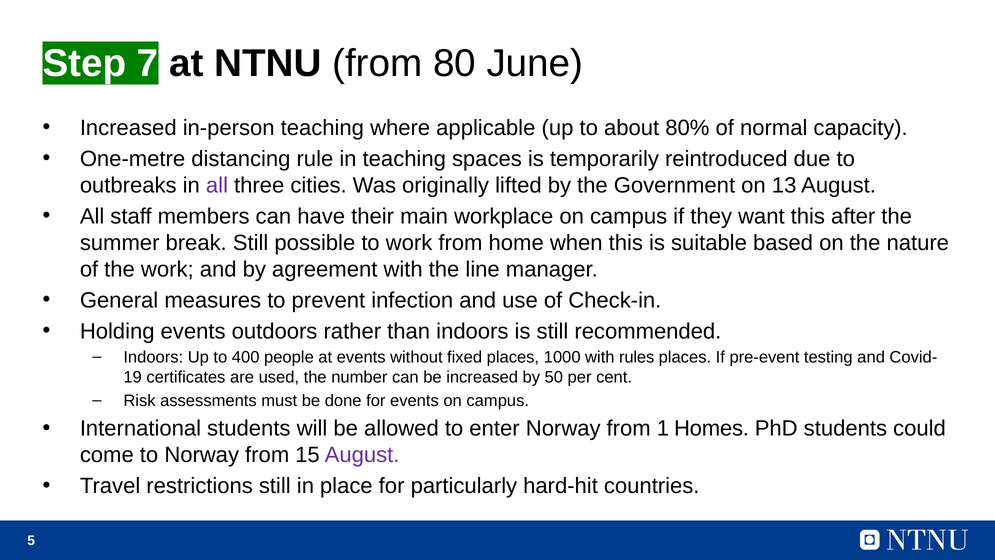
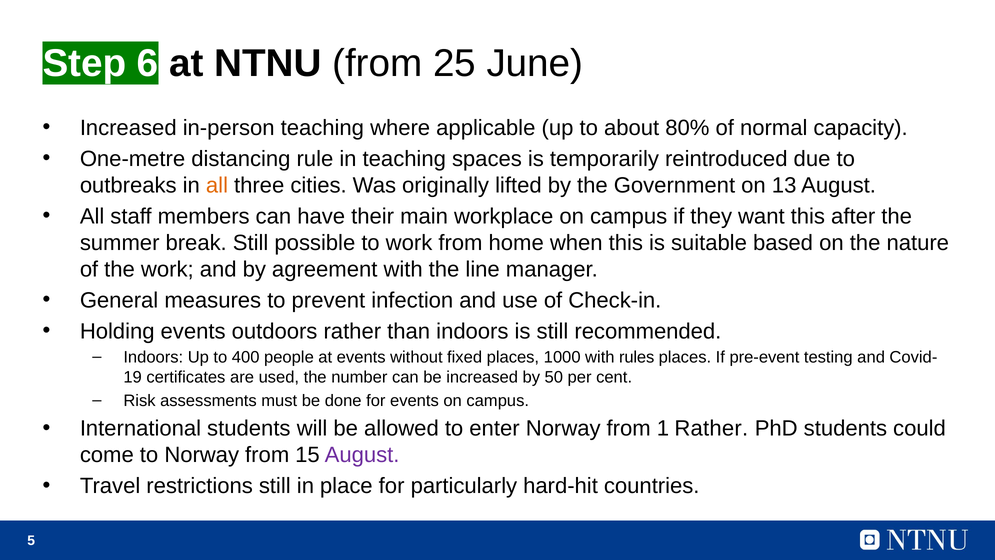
7: 7 -> 6 (148, 63)
80: 80 -> 25 (455, 63)
all colour: purple -> orange (217, 185)
1 Homes: Homes -> Rather (711, 428)
